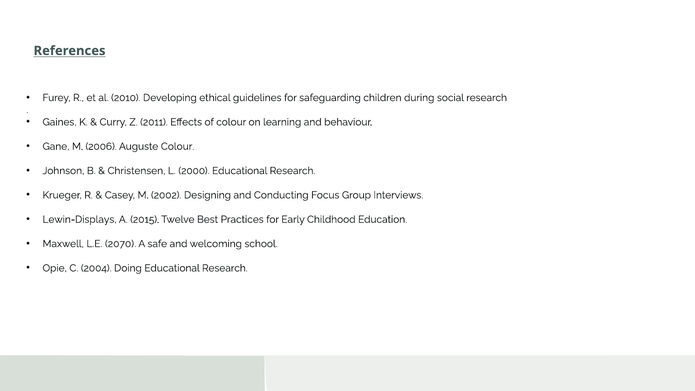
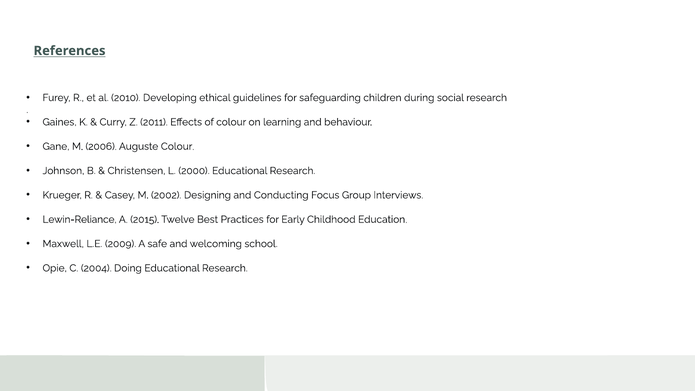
Lewin-Displays: Lewin-Displays -> Lewin-Reliance (80, 219)
2070: 2070 -> 2009 (121, 244)
